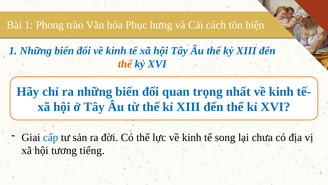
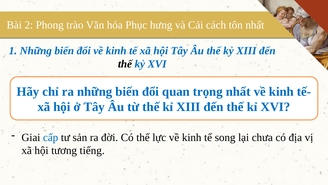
Bài 1: 1 -> 2 (29, 25)
tôn hiện: hiện -> nhất (255, 25)
thế colour: orange -> black (125, 64)
